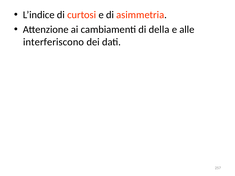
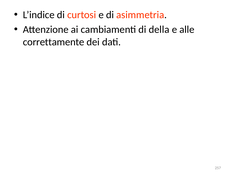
interferiscono: interferiscono -> correttamente (54, 42)
